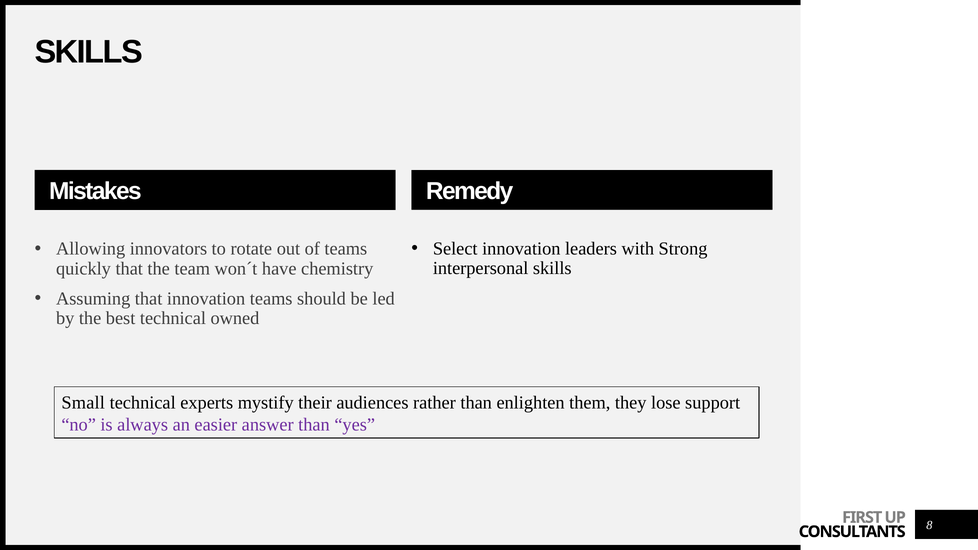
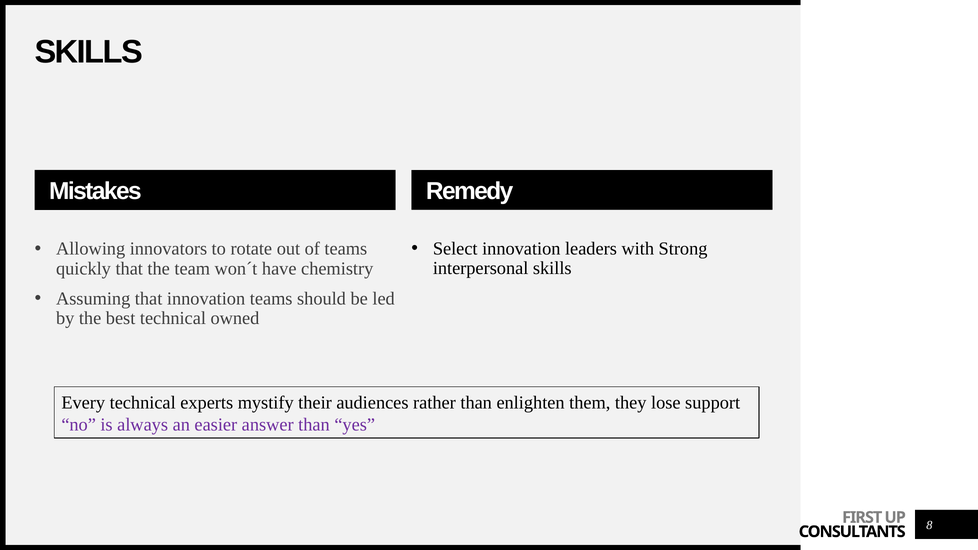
Small: Small -> Every (83, 403)
